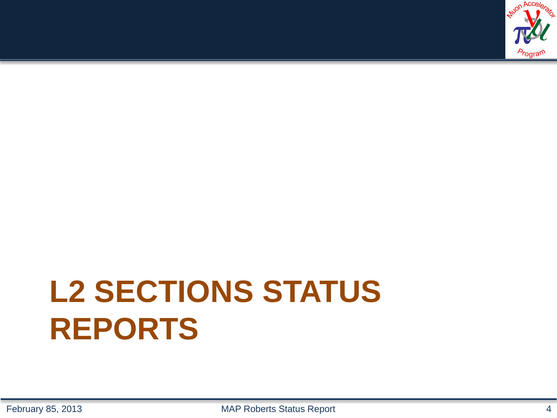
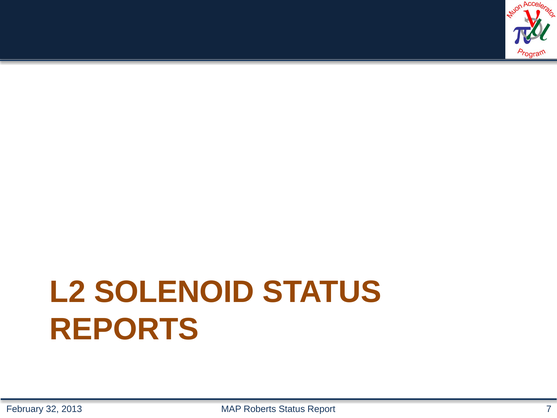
SECTIONS: SECTIONS -> SOLENOID (174, 292)
85: 85 -> 32 (52, 409)
4: 4 -> 7 (549, 409)
